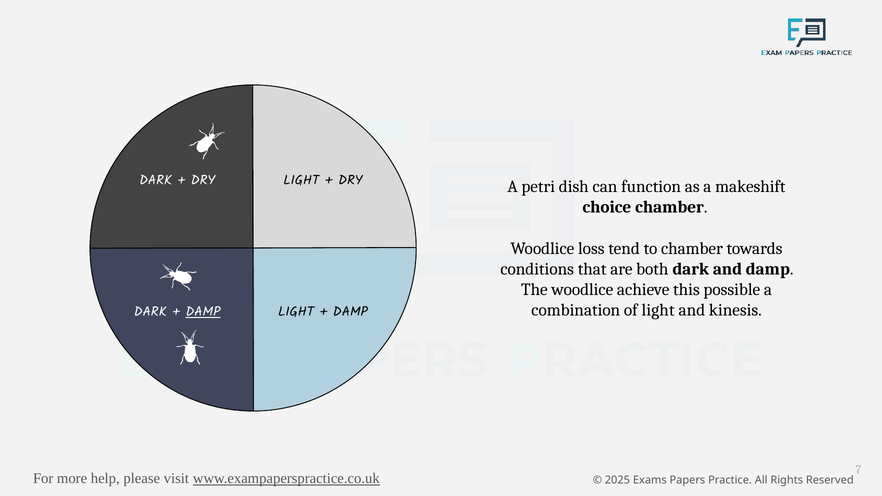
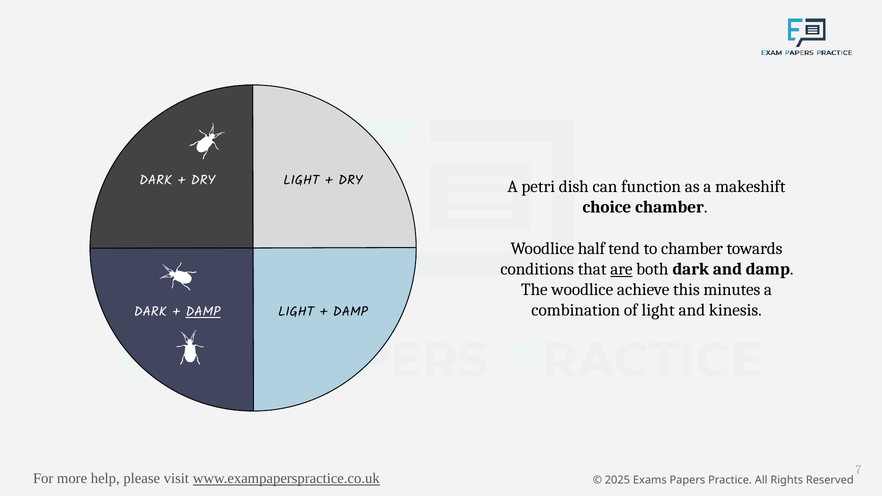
loss: loss -> half (591, 248)
are underline: none -> present (621, 269)
possible: possible -> minutes (732, 290)
